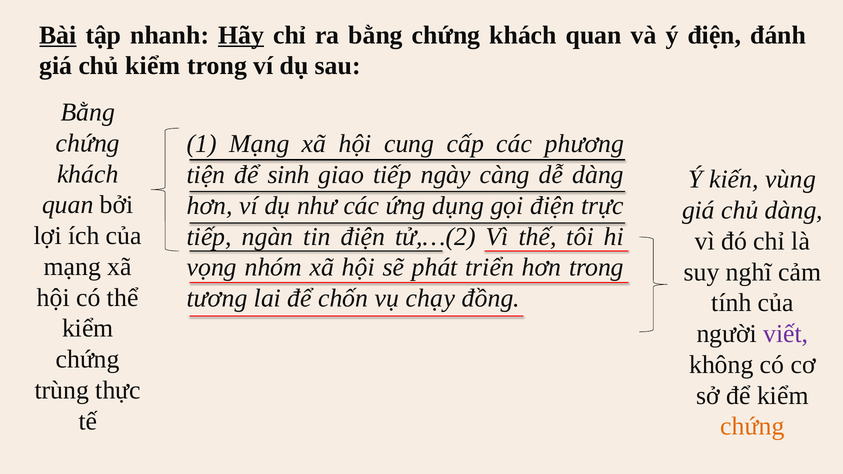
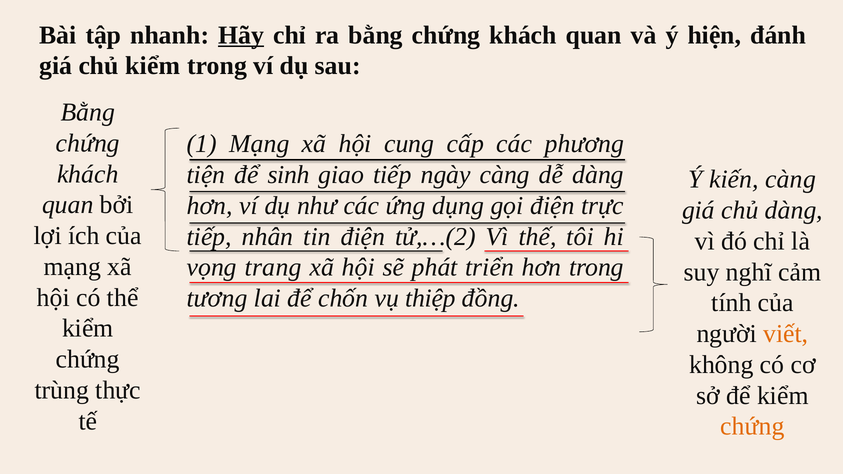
Bài underline: present -> none (58, 35)
ý điện: điện -> hiện (714, 35)
kiến vùng: vùng -> càng (791, 179)
ngàn: ngàn -> nhân (268, 237)
nhóm: nhóm -> trang (273, 268)
chạy: chạy -> thiệp (431, 298)
viết colour: purple -> orange (786, 334)
